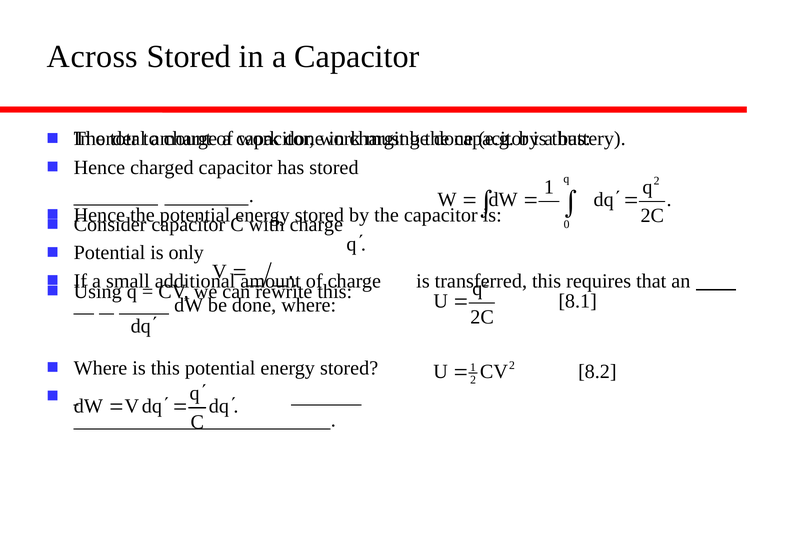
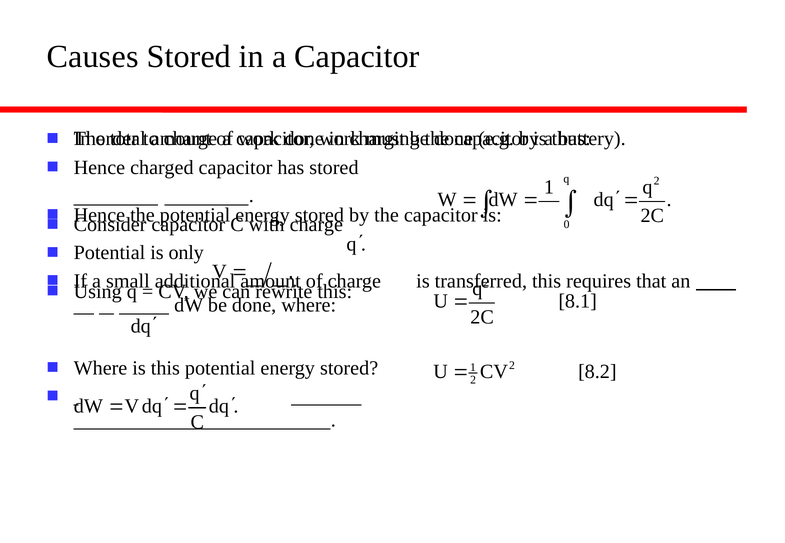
Across: Across -> Causes (93, 57)
